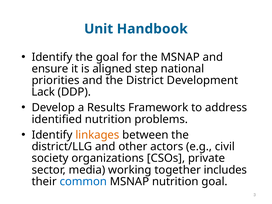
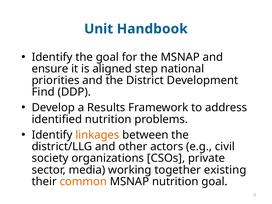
Lack: Lack -> Find (43, 92)
includes: includes -> existing (225, 170)
common colour: blue -> orange (83, 181)
